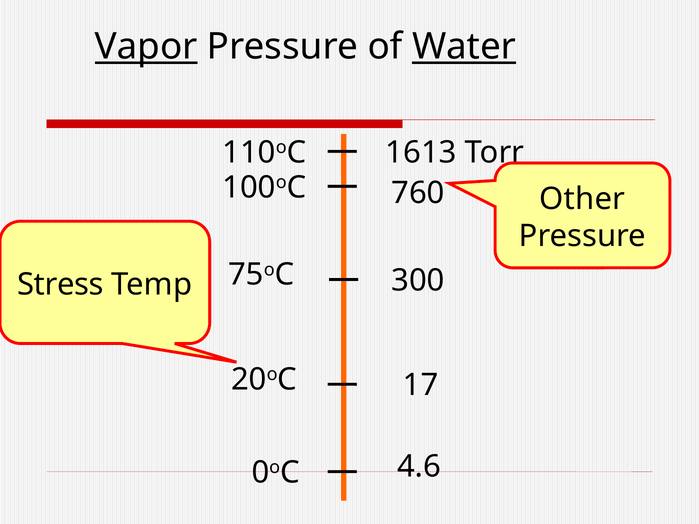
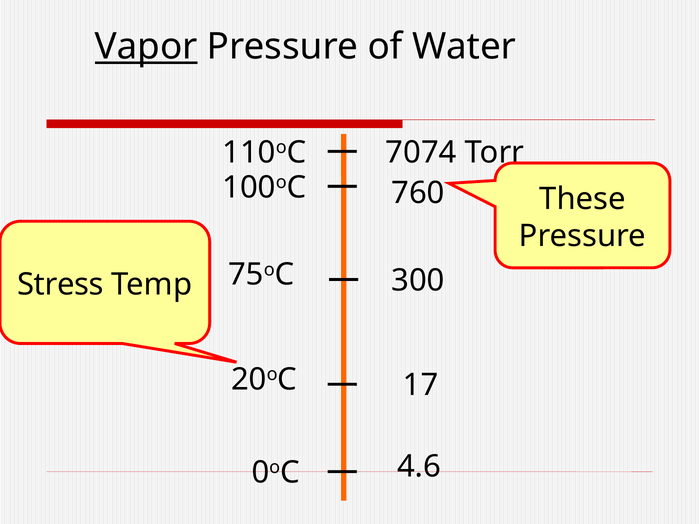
Water underline: present -> none (464, 47)
1613: 1613 -> 7074 (421, 152)
Other: Other -> These (582, 199)
